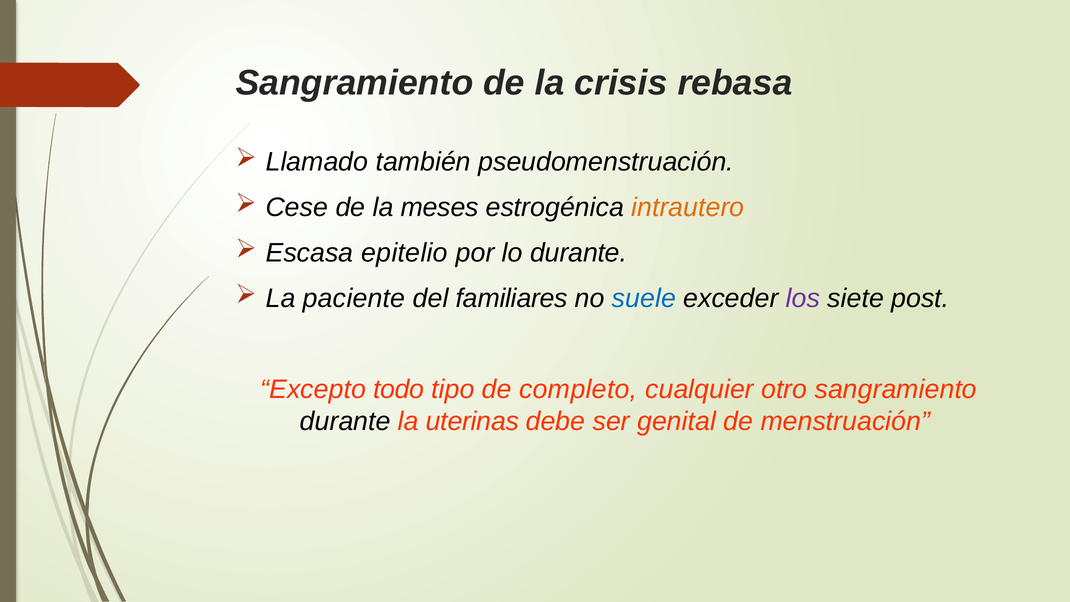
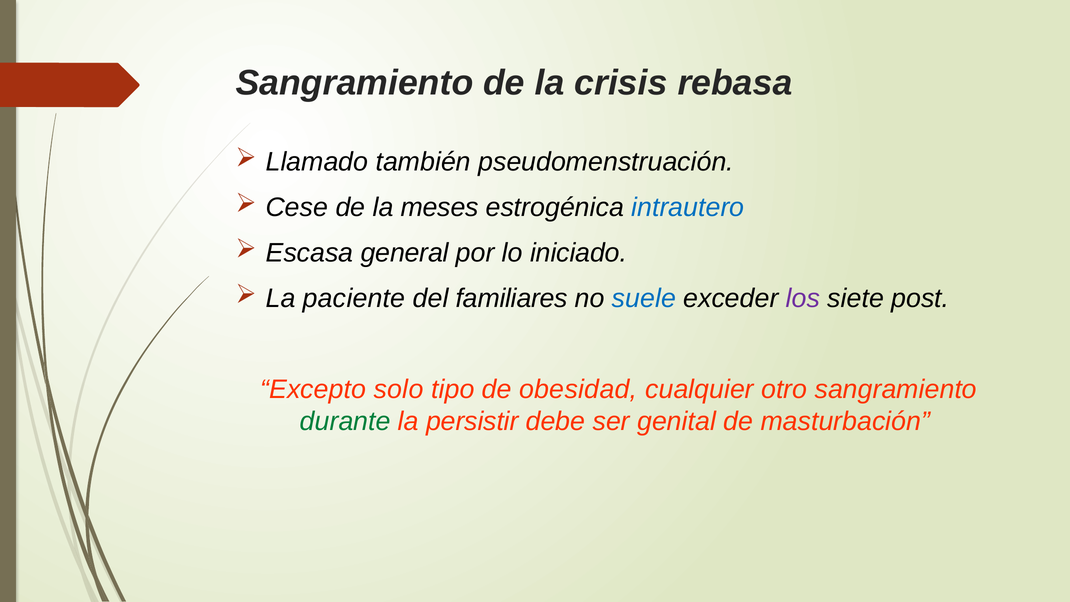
intrautero colour: orange -> blue (688, 208)
epitelio: epitelio -> general (405, 253)
lo durante: durante -> iniciado (579, 253)
todo: todo -> solo (398, 389)
completo: completo -> obesidad (578, 389)
durante colour: black -> green (345, 422)
uterinas: uterinas -> persistir (472, 422)
menstruación: menstruación -> masturbación (845, 422)
